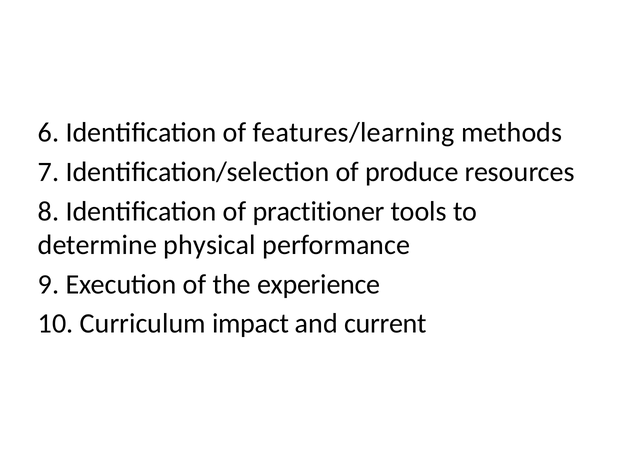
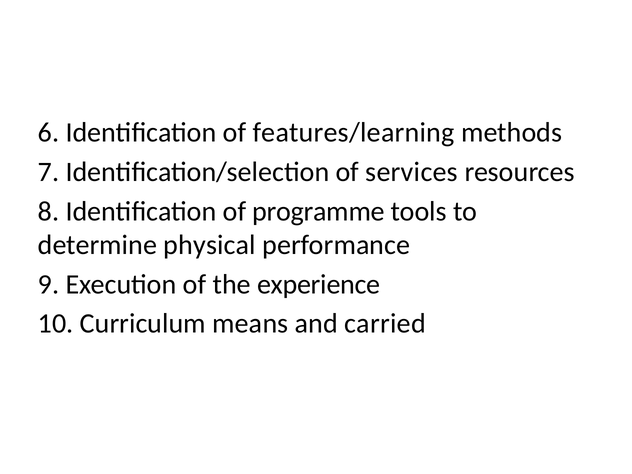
produce: produce -> services (412, 172)
practitioner: practitioner -> programme (319, 211)
impact: impact -> means (250, 324)
current: current -> carried (385, 324)
